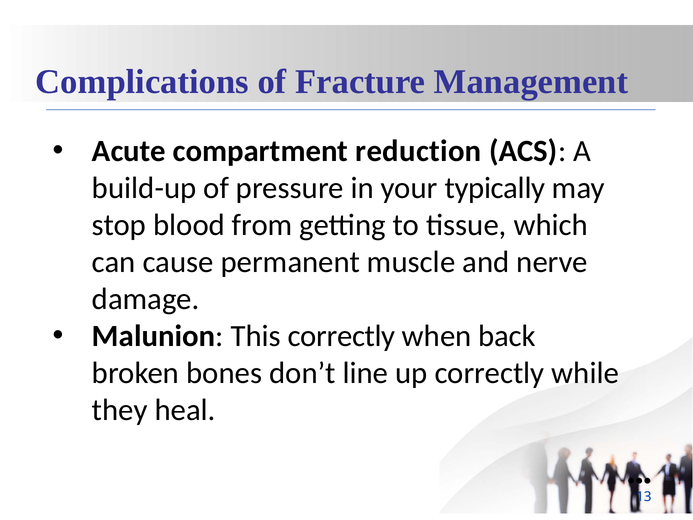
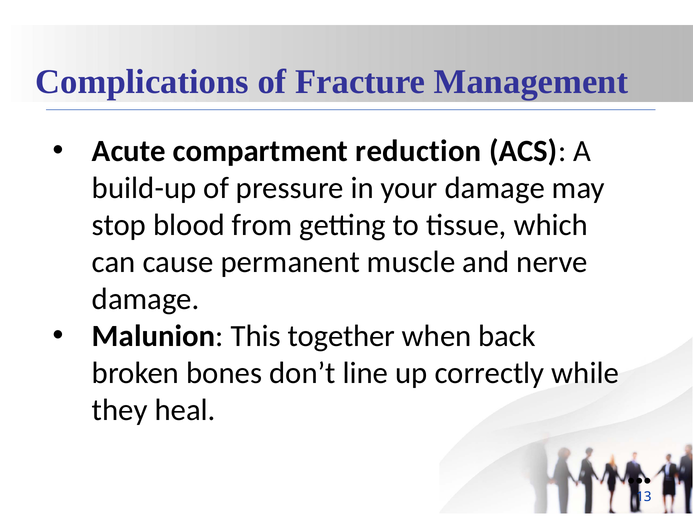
your typically: typically -> damage (495, 188)
This correctly: correctly -> together (341, 336)
